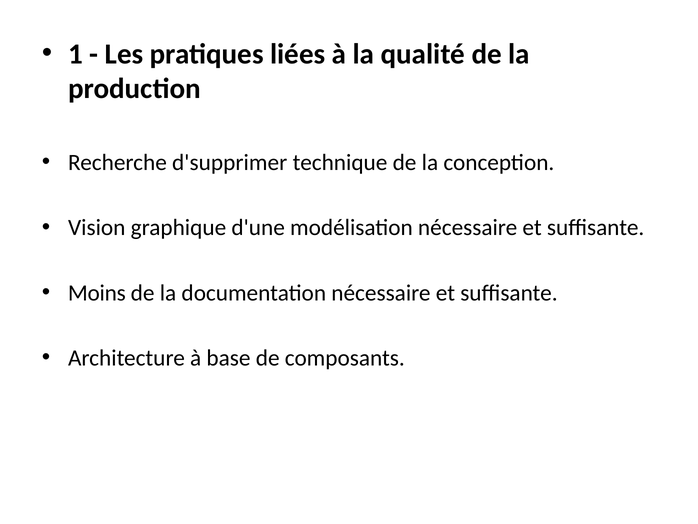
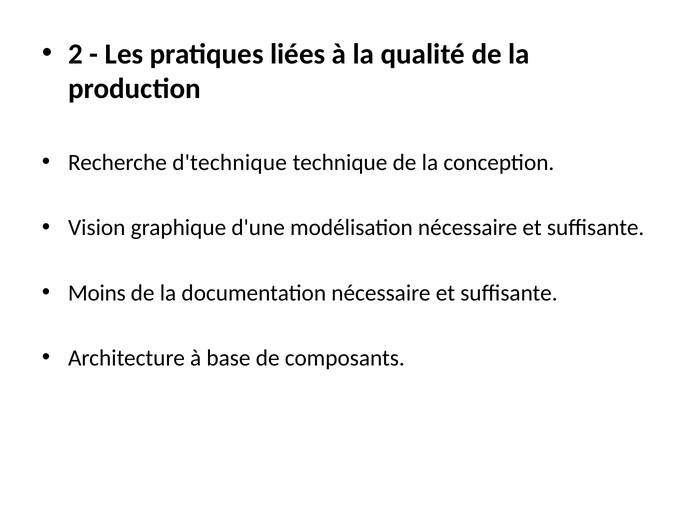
1: 1 -> 2 (75, 54)
d'supprimer: d'supprimer -> d'technique (230, 162)
